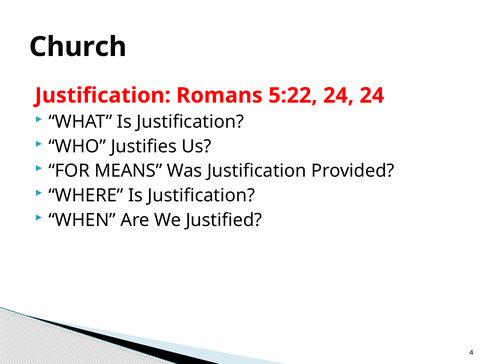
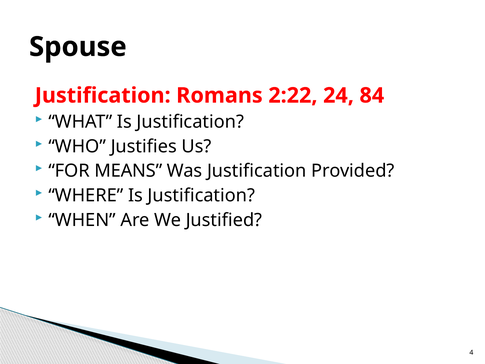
Church: Church -> Spouse (78, 47)
5:22: 5:22 -> 2:22 (293, 95)
24 24: 24 -> 84 (372, 95)
